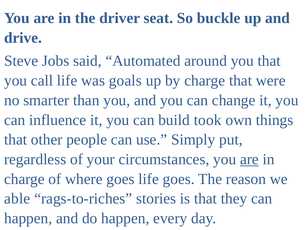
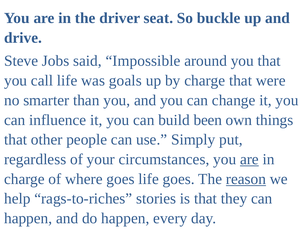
Automated: Automated -> Impossible (143, 61)
took: took -> been (208, 120)
reason underline: none -> present (246, 179)
able: able -> help (17, 199)
